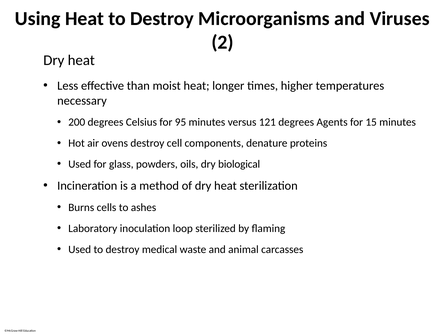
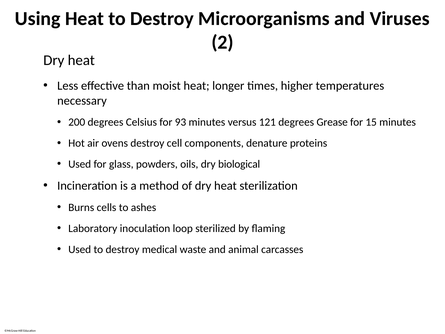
95: 95 -> 93 (181, 122)
Agents: Agents -> Grease (332, 122)
